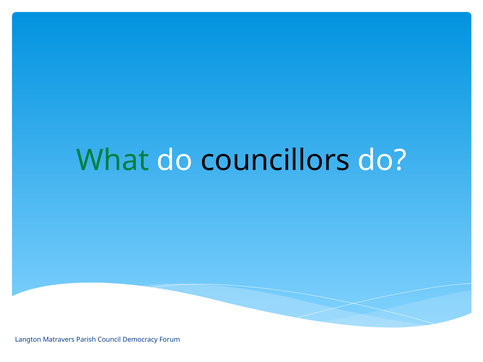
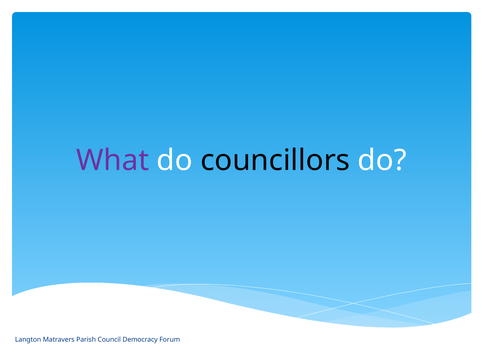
What colour: green -> purple (113, 160)
